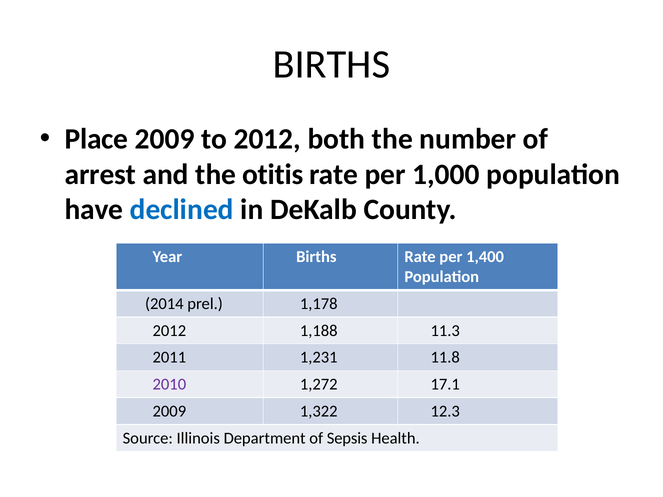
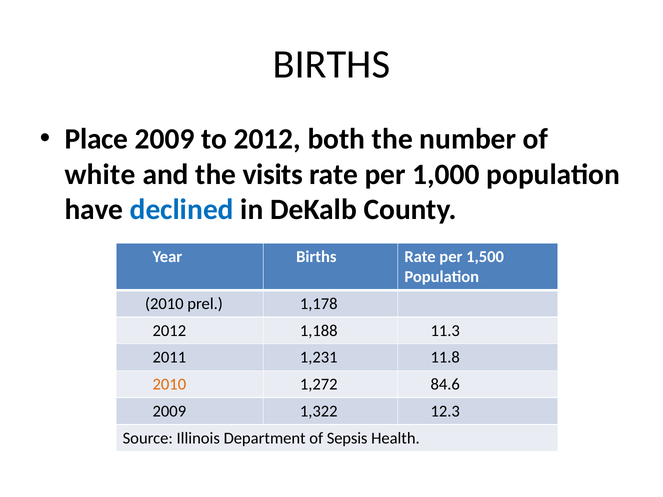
arrest: arrest -> white (100, 174)
otitis: otitis -> visits (273, 174)
1,400: 1,400 -> 1,500 (485, 257)
2014: 2014 -> 2010 (164, 304)
2010 colour: purple -> orange (169, 384)
17.1: 17.1 -> 84.6 (445, 384)
